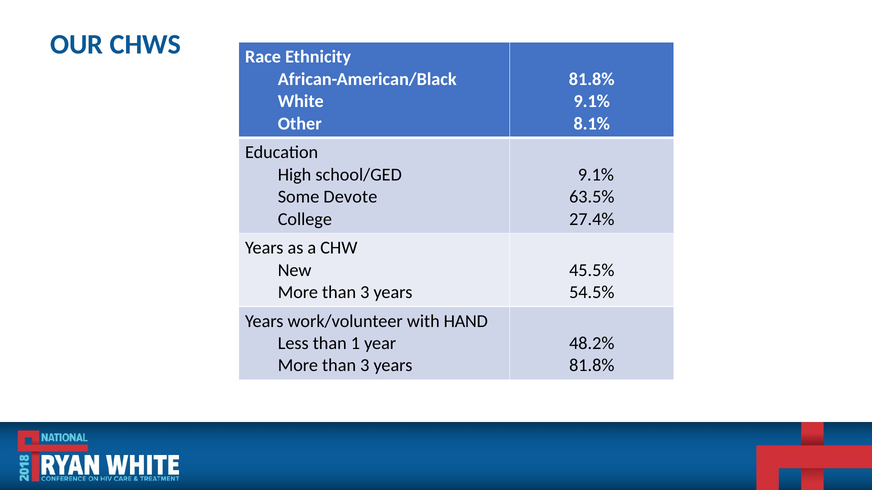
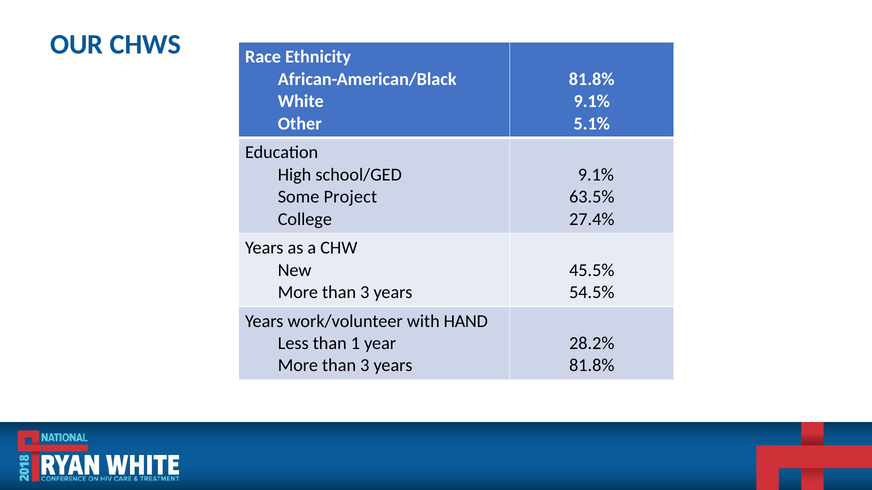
8.1%: 8.1% -> 5.1% (592, 124)
Devote: Devote -> Project (350, 197)
48.2%: 48.2% -> 28.2% (592, 344)
